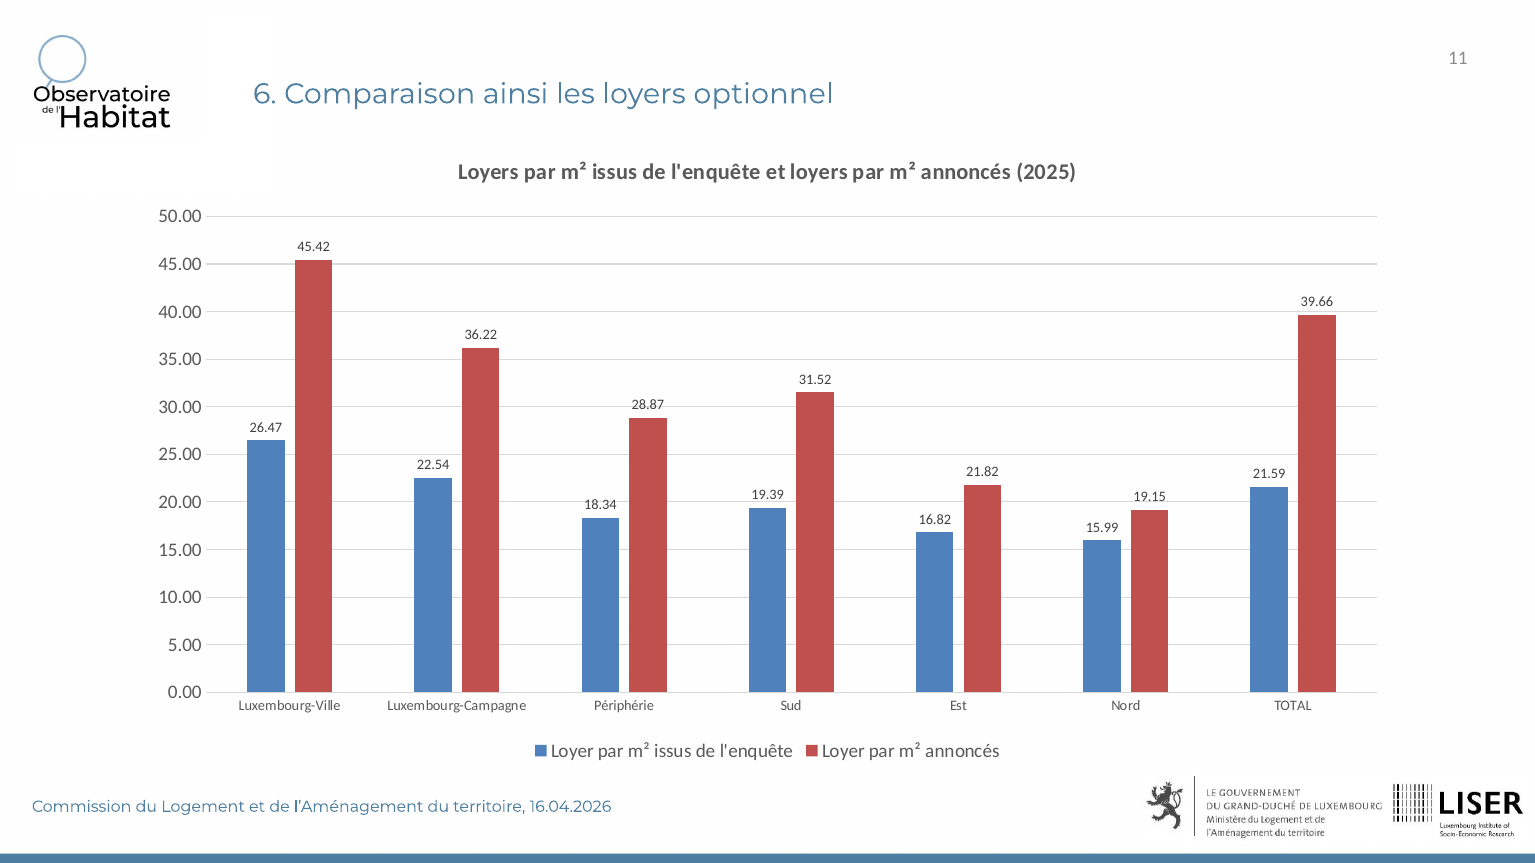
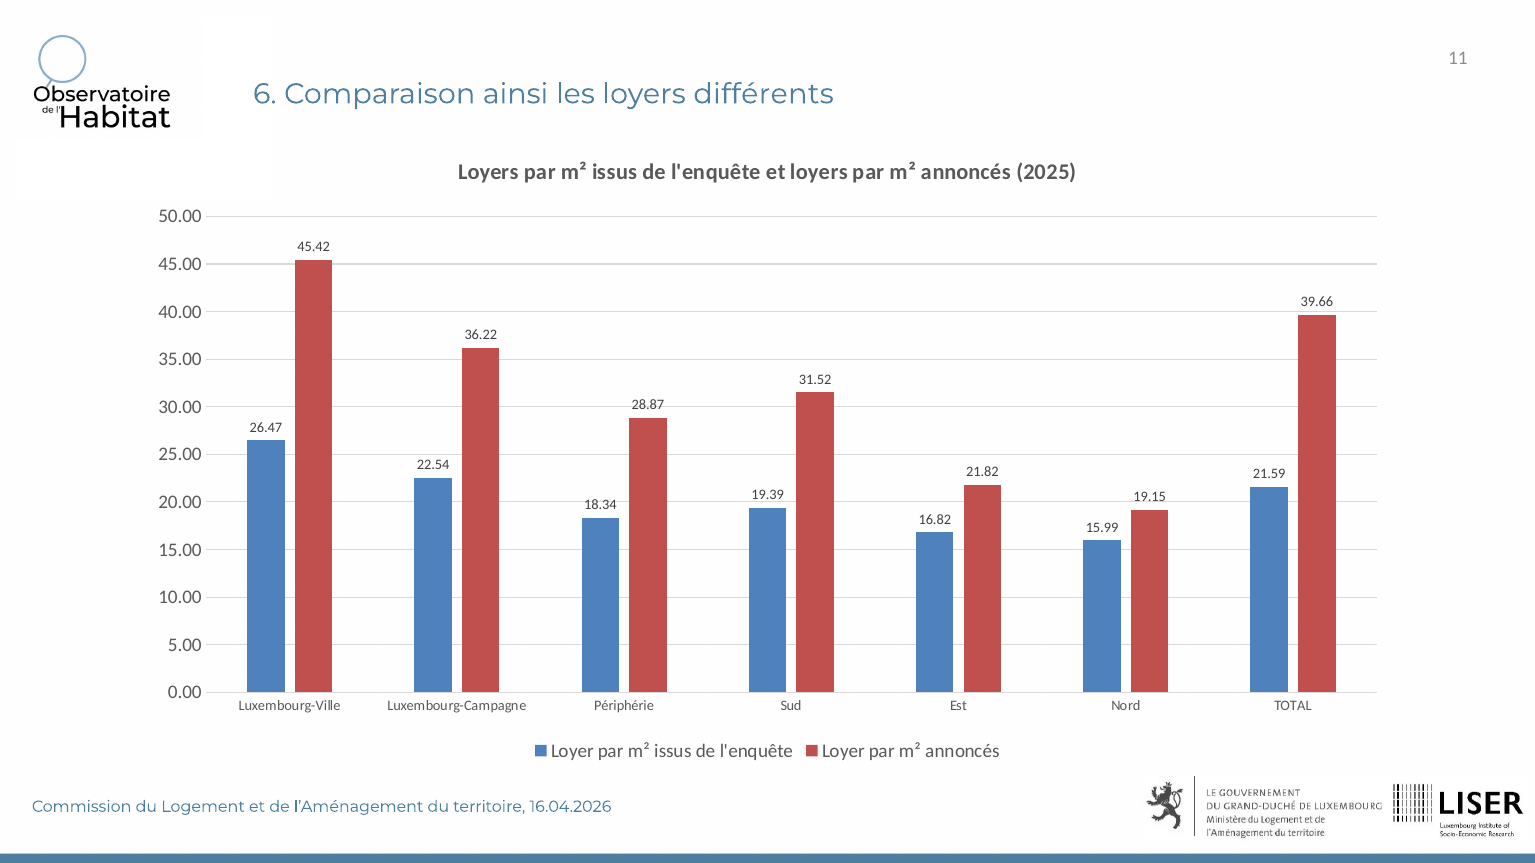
optionnel: optionnel -> différents (764, 94)
